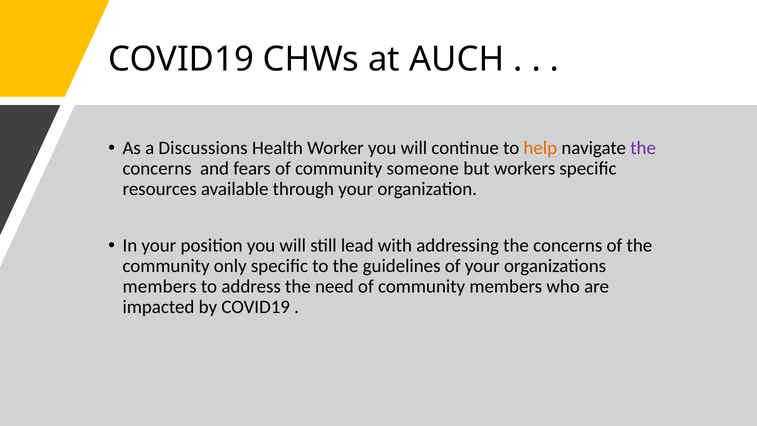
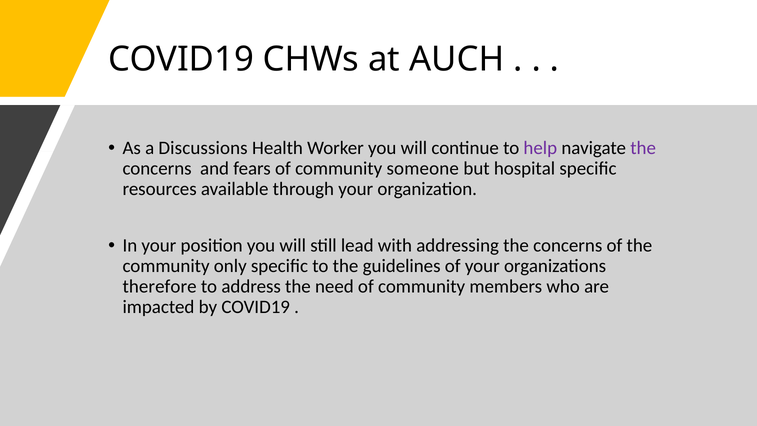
help colour: orange -> purple (540, 148)
workers: workers -> hospital (525, 169)
members: members -> therefore (160, 286)
